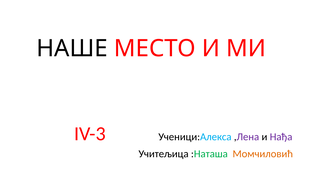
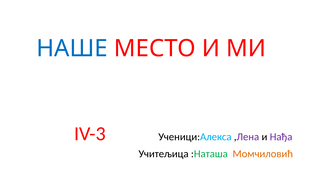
НАШЕ colour: black -> blue (72, 48)
